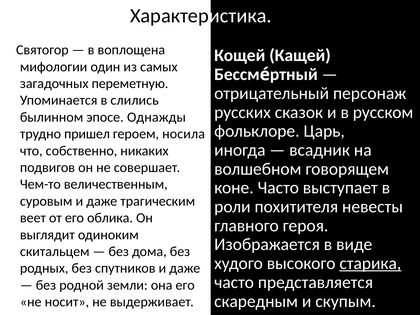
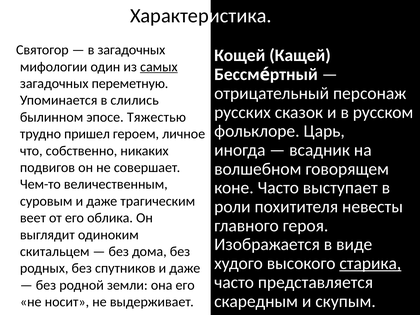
в воплощена: воплощена -> загадочных (131, 50)
самых underline: none -> present (159, 67)
Однажды: Однажды -> Тяжестью (156, 117)
носила: носила -> личное (184, 134)
